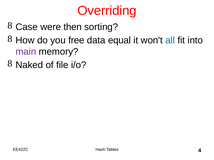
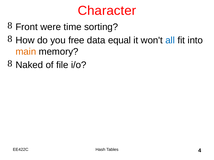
Overriding: Overriding -> Character (107, 11)
Case: Case -> Front (27, 27)
then: then -> time (73, 27)
main colour: purple -> orange (26, 52)
